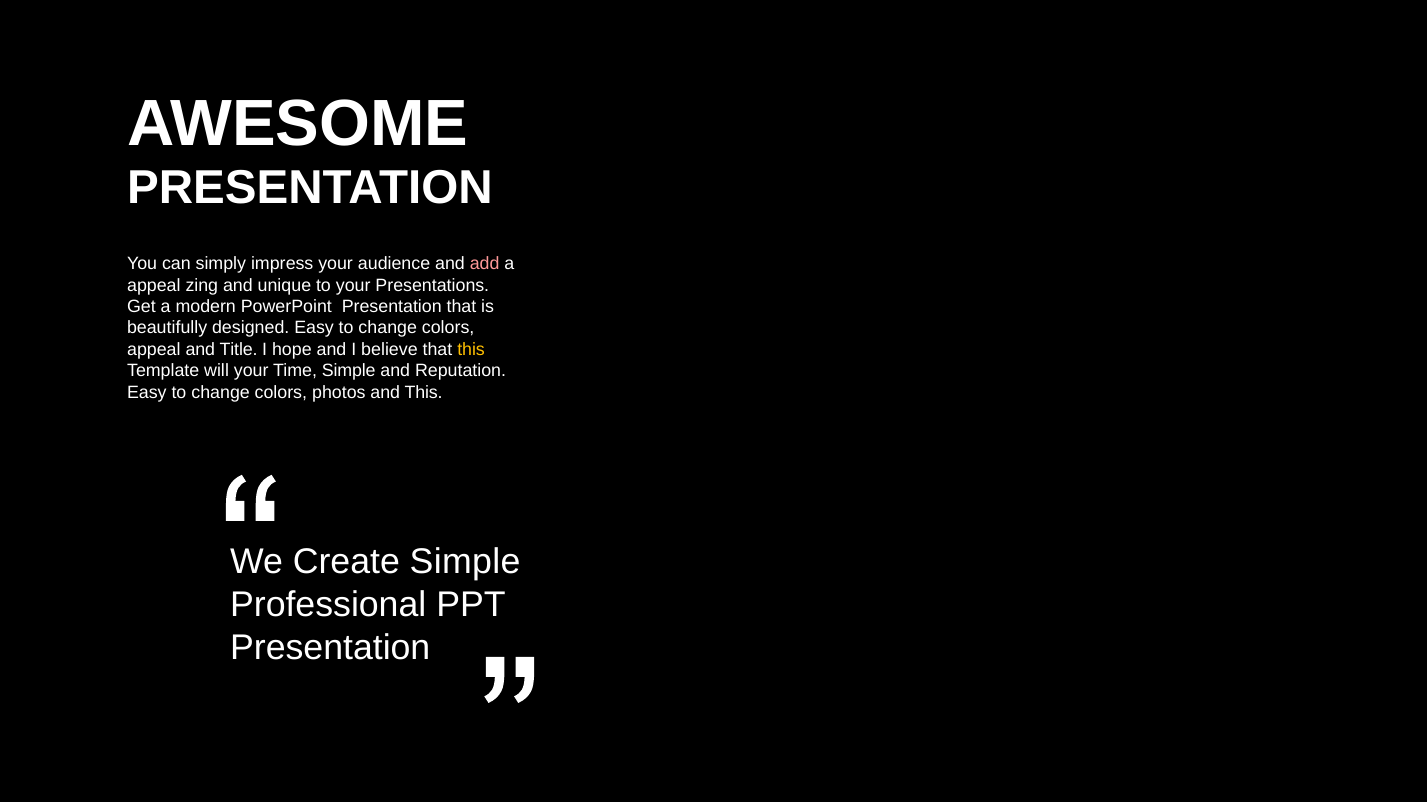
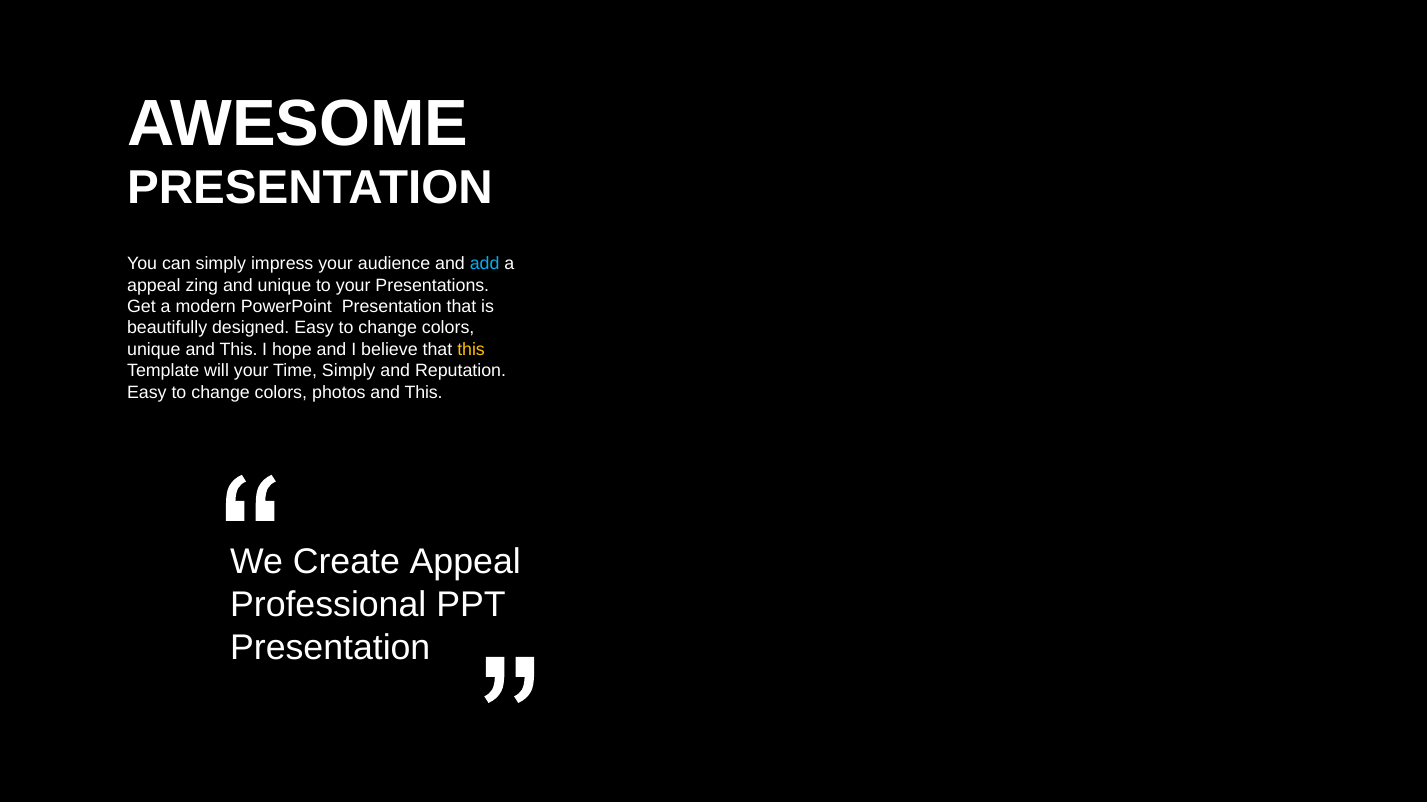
add colour: pink -> light blue (485, 264)
appeal: appeal -> unique (154, 350)
Title: Title -> This (239, 350)
Time Simple: Simple -> Simply (349, 371)
Create Simple: Simple -> Appeal (465, 563)
